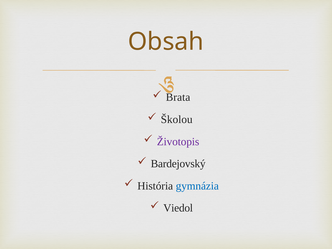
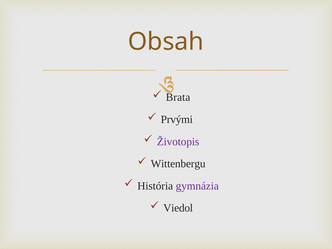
Školou: Školou -> Prvými (177, 119)
Bardejovský: Bardejovský -> Wittenbergu (178, 164)
gymnázia colour: blue -> purple (197, 186)
